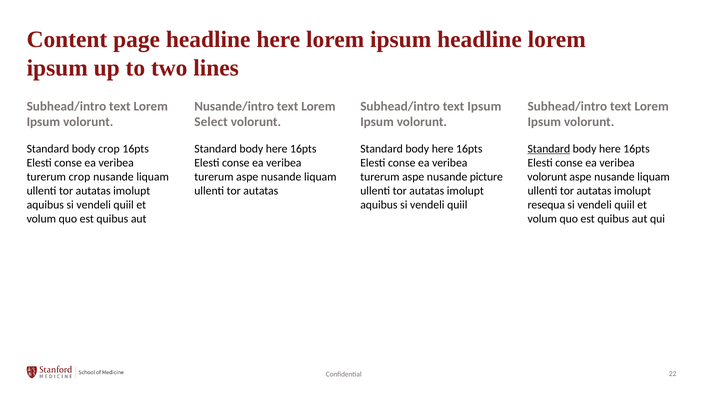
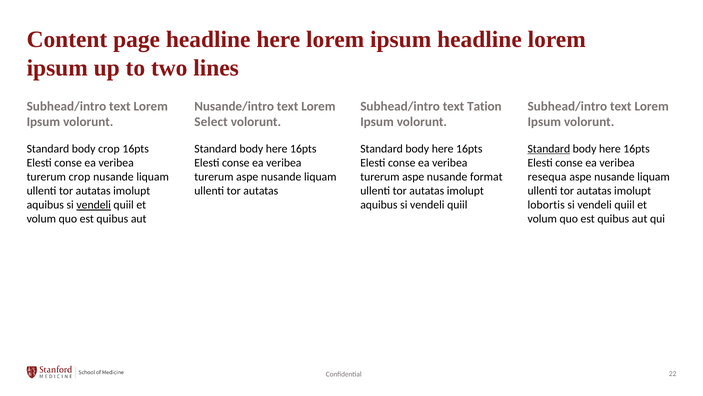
text Ipsum: Ipsum -> Tation (484, 106)
picture: picture -> format (486, 177)
volorunt: volorunt -> resequa (547, 177)
vendeli underline: none -> present (94, 205)
resequa: resequa -> lobortis (546, 205)
